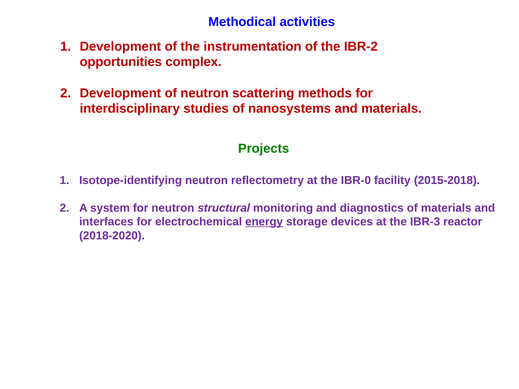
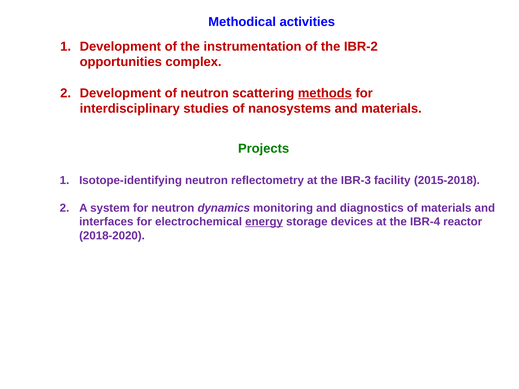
methods underline: none -> present (325, 93)
IBR-0: IBR-0 -> IBR-3 (356, 180)
structural: structural -> dynamics (224, 208)
IBR-3: IBR-3 -> IBR-4 (425, 222)
